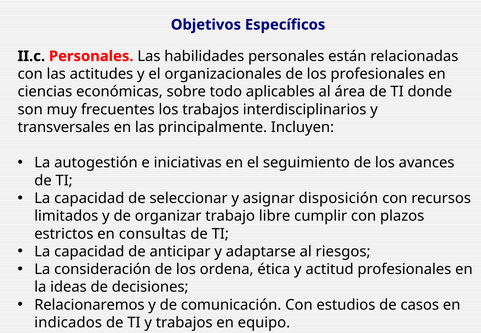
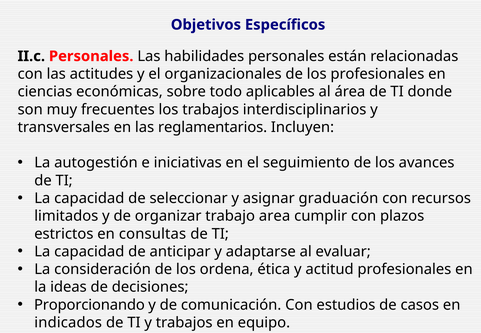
principalmente: principalmente -> reglamentarios (213, 127)
disposición: disposición -> graduación (338, 198)
libre: libre -> area (275, 216)
riesgos: riesgos -> evaluar (343, 252)
Relacionaremos: Relacionaremos -> Proporcionando (89, 305)
